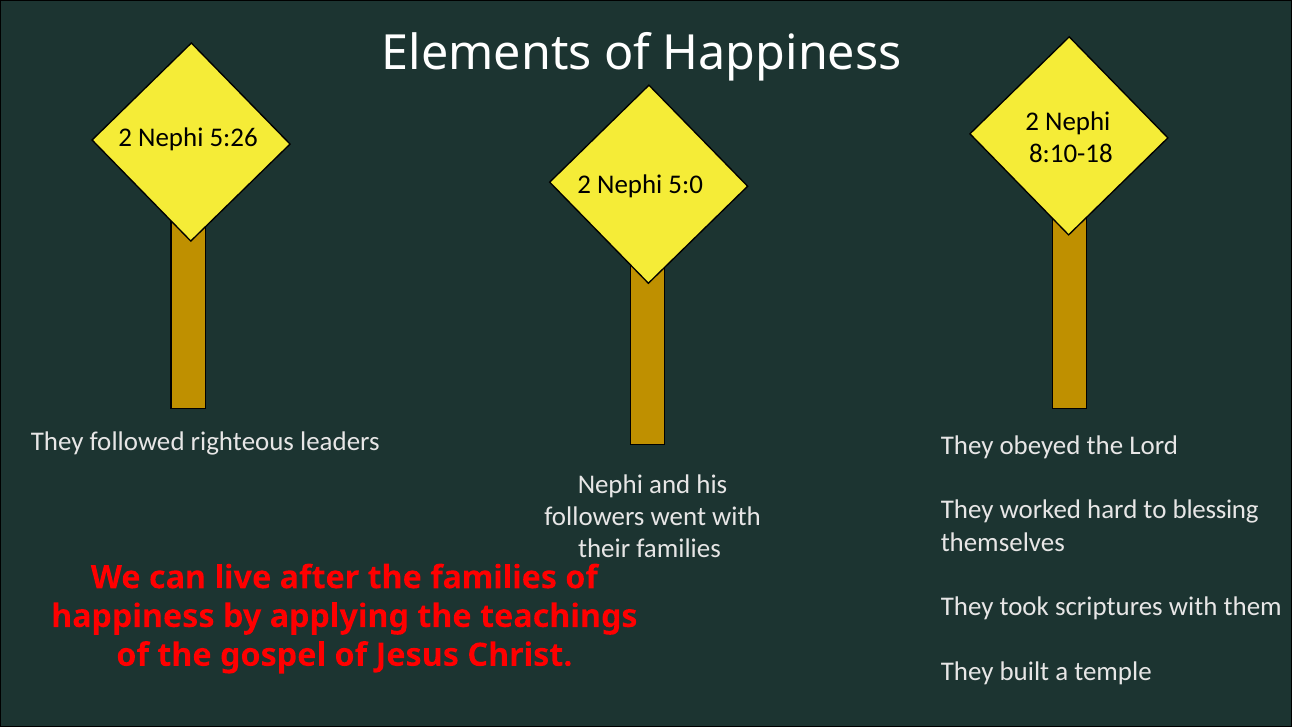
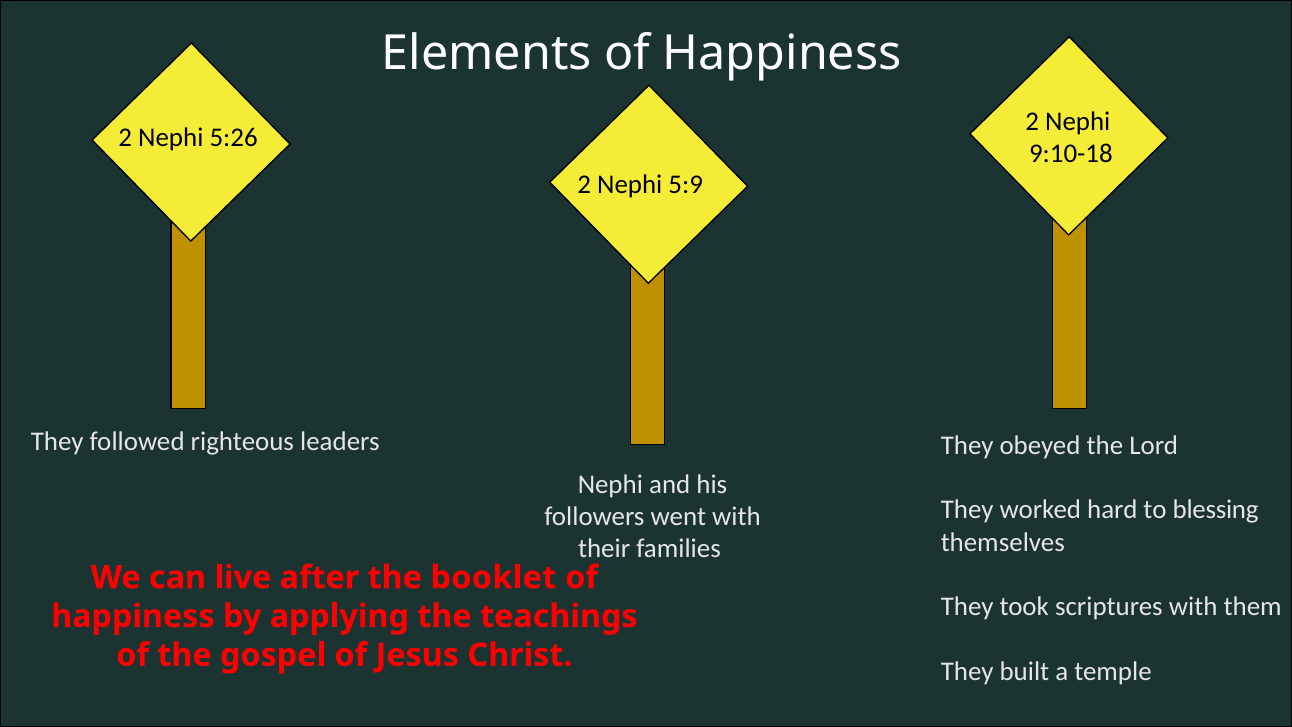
8:10-18: 8:10-18 -> 9:10-18 (1071, 153)
5:0: 5:0 -> 5:9 (686, 185)
the families: families -> booklet (493, 577)
